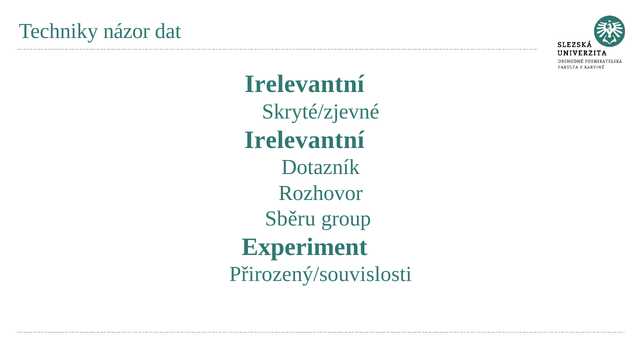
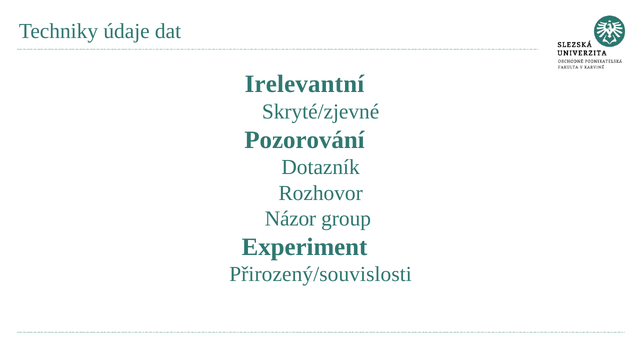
názor: názor -> údaje (127, 31)
Irelevantní: Irelevantní -> Pozorování (305, 140)
Sběru: Sběru -> Názor (290, 218)
